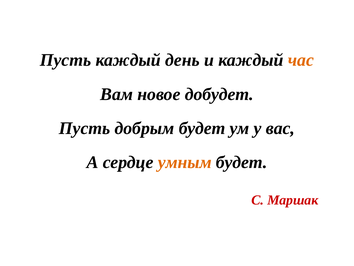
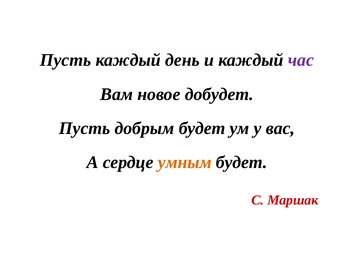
час colour: orange -> purple (301, 60)
